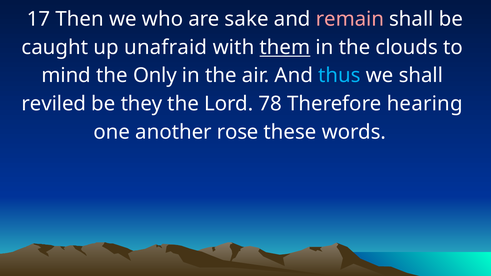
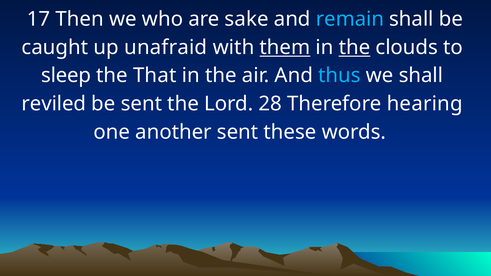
remain colour: pink -> light blue (350, 19)
the underline: none -> present (354, 47)
mind: mind -> sleep (66, 76)
Only: Only -> That (155, 76)
be they: they -> sent (141, 104)
78: 78 -> 28 (270, 104)
another rose: rose -> sent (238, 132)
